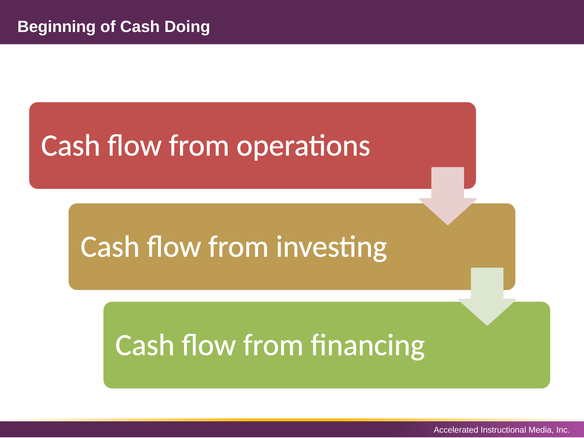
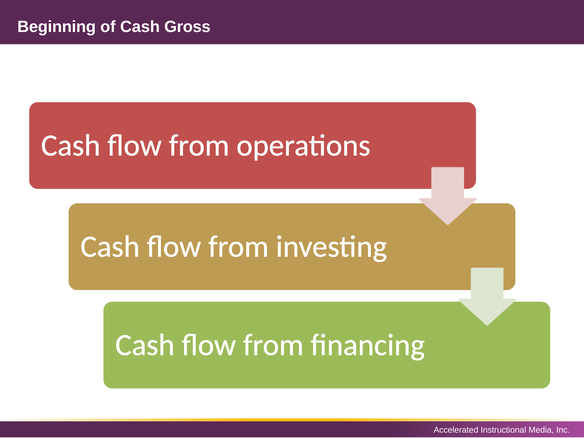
Doing: Doing -> Gross (187, 27)
